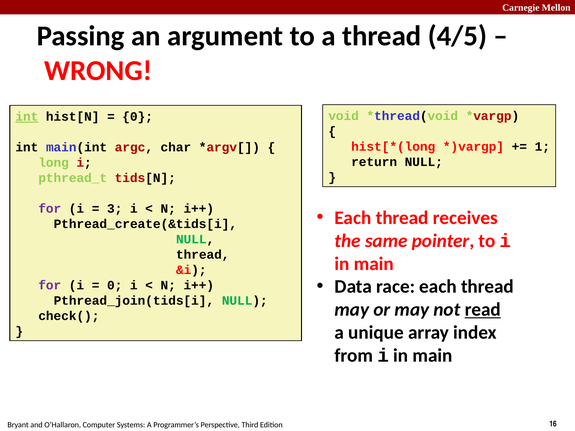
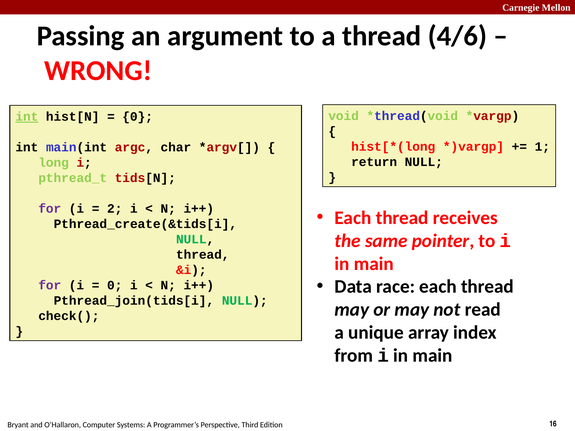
4/5: 4/5 -> 4/6 (457, 36)
3: 3 -> 2 (115, 209)
read underline: present -> none (483, 310)
